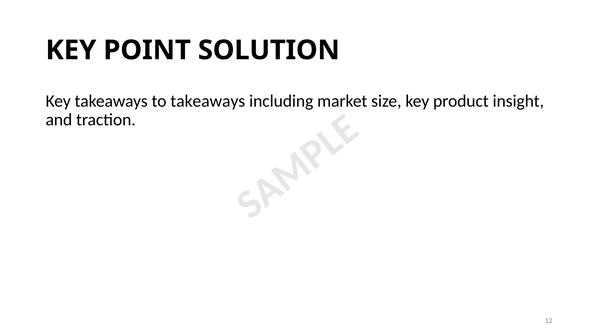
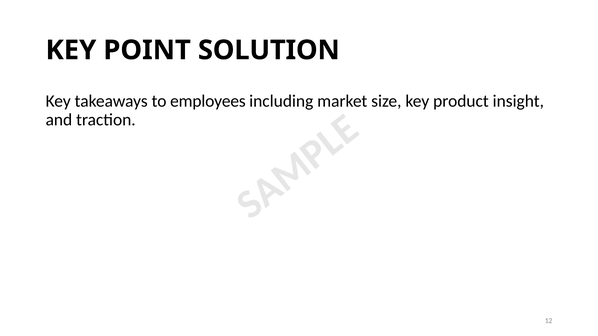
to takeaways: takeaways -> employees (208, 101)
